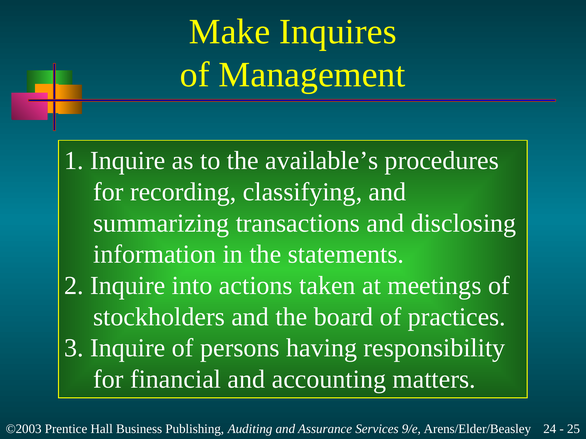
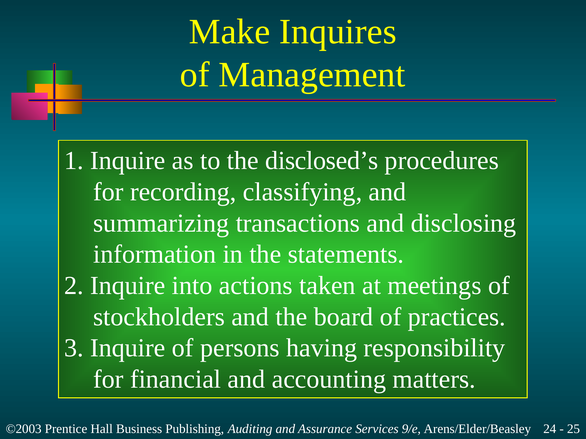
available’s: available’s -> disclosed’s (322, 161)
